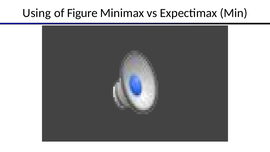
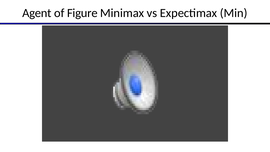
Using: Using -> Agent (37, 13)
